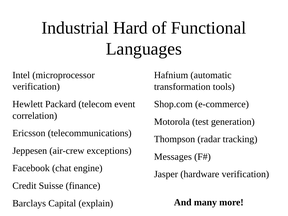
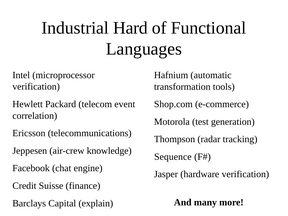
exceptions: exceptions -> knowledge (109, 151)
Messages: Messages -> Sequence (173, 157)
